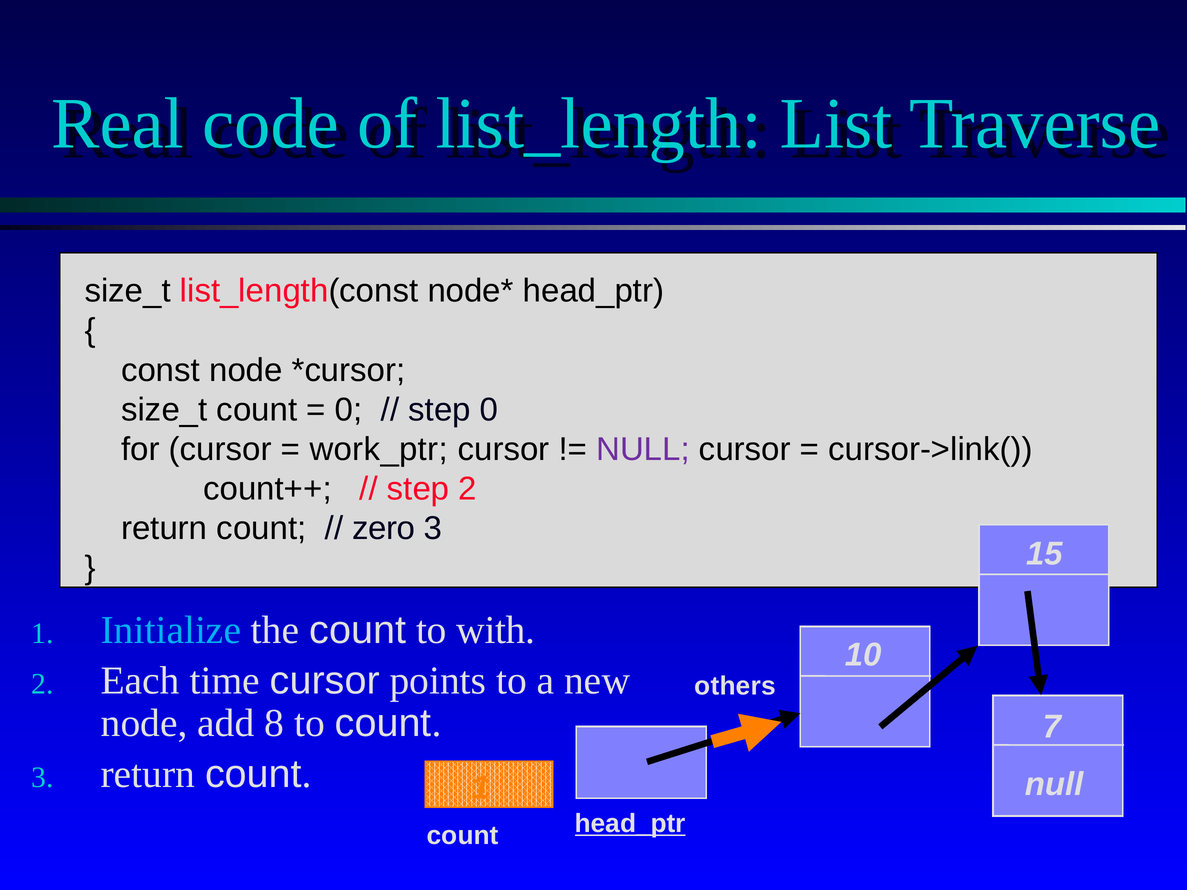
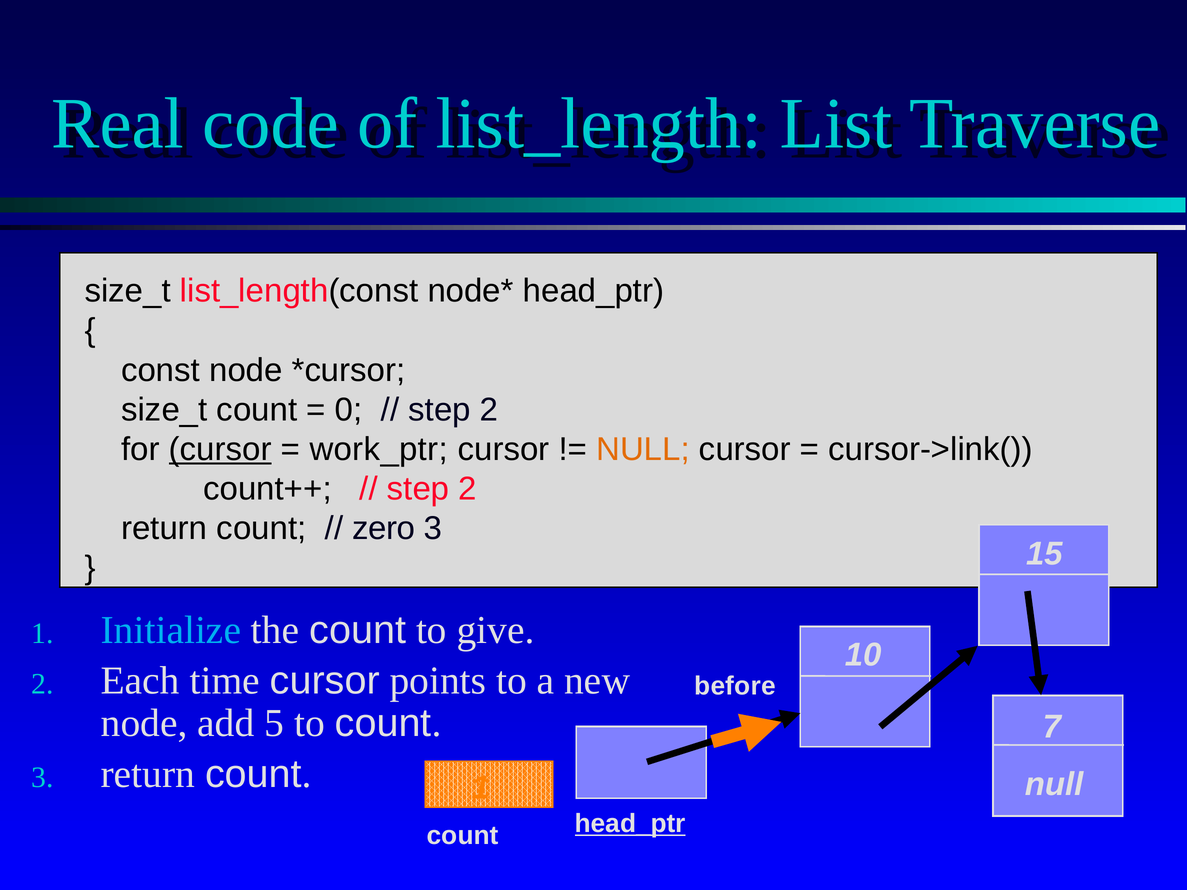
0: 0 -> 2 (489, 410)
cursor underline: none -> present (220, 449)
NULL colour: purple -> orange (643, 449)
with: with -> give (496, 630)
others: others -> before (735, 686)
8: 8 -> 5 (274, 724)
